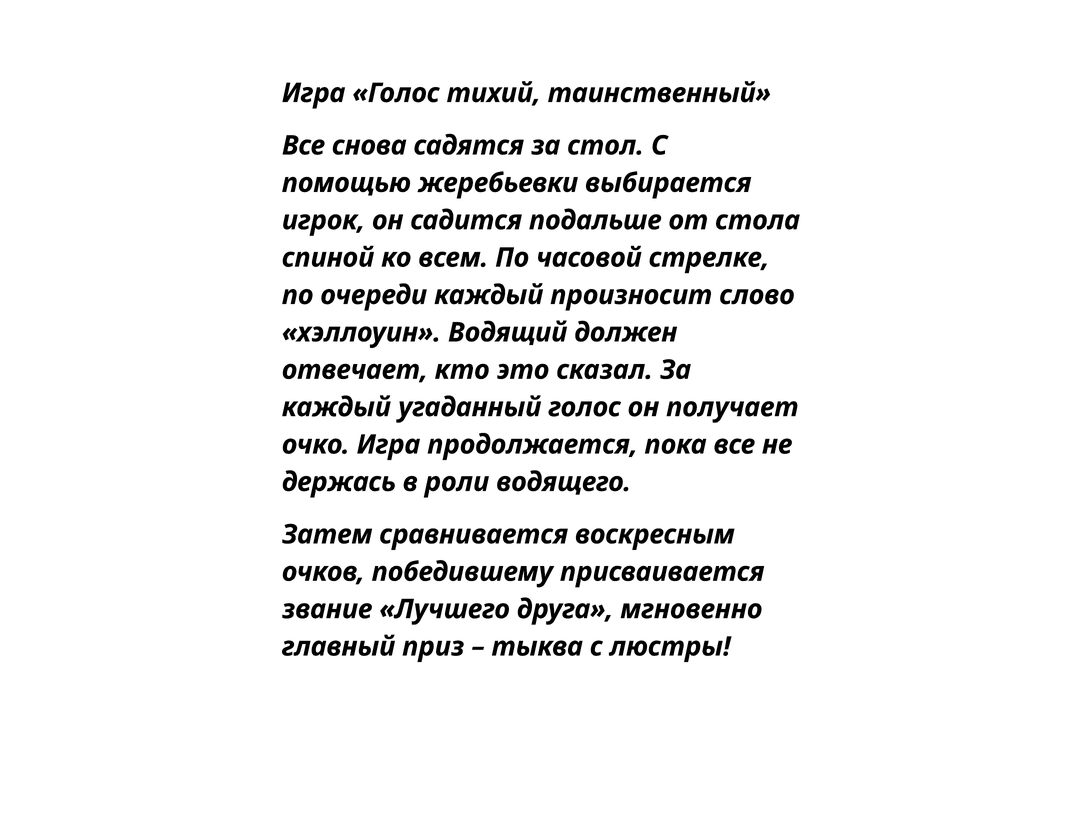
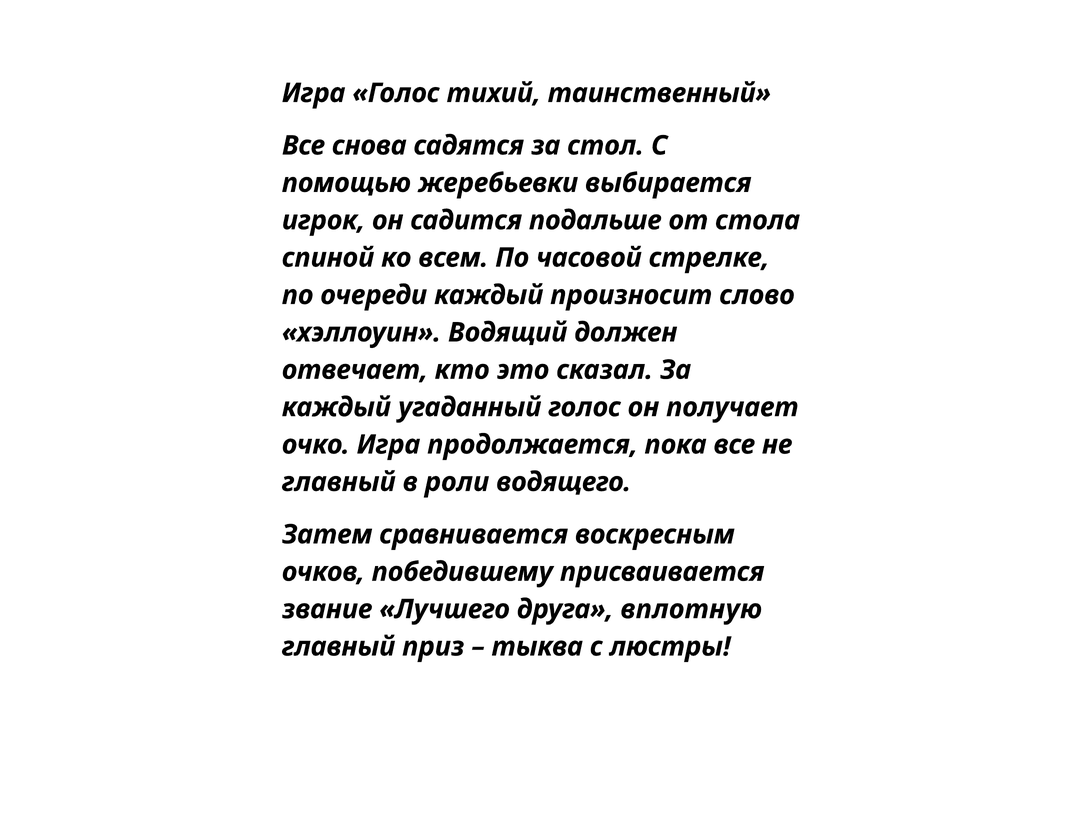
держась: держась -> главный (339, 483)
мгновенно: мгновенно -> вплотную (691, 610)
